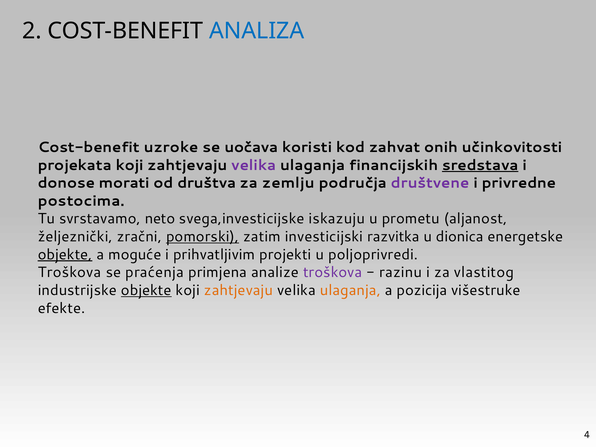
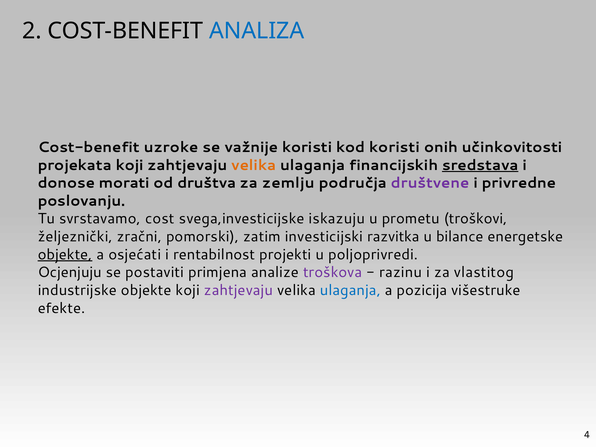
uočava: uočava -> važnije (251, 147)
kod zahvat: zahvat -> koristi (395, 147)
velika colour: purple -> orange (254, 165)
postocima: postocima -> poslovanju (81, 201)
neto: neto -> cost (160, 219)
aljanost: aljanost -> troškovi (476, 219)
pomorski underline: present -> none (203, 237)
dionica: dionica -> bilance (460, 237)
moguće: moguće -> osjećati (135, 255)
prihvatljivim: prihvatljivim -> rentabilnost (214, 255)
Troškova: Troškova -> Ocjenjuju (70, 272)
praćenja: praćenja -> postaviti (155, 272)
objekte underline: present -> none (146, 290)
zahtjevaju colour: orange -> purple (238, 290)
ulaganja colour: orange -> blue (350, 290)
